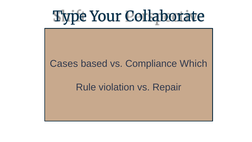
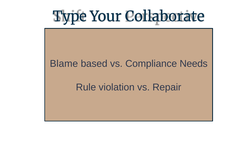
Cases: Cases -> Blame (64, 64)
Which: Which -> Needs (194, 64)
